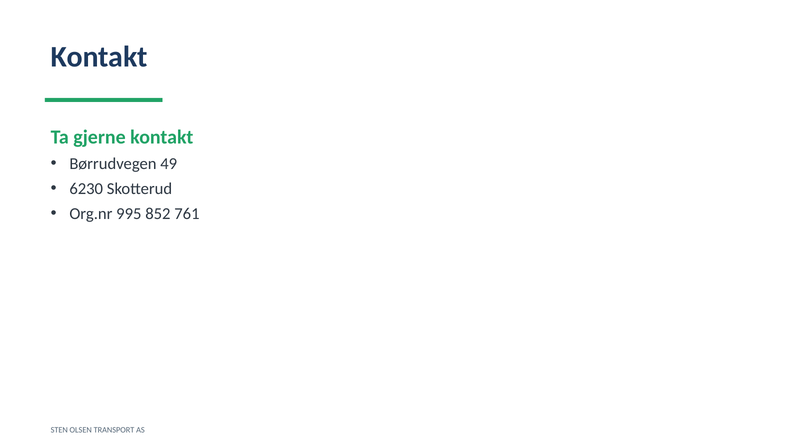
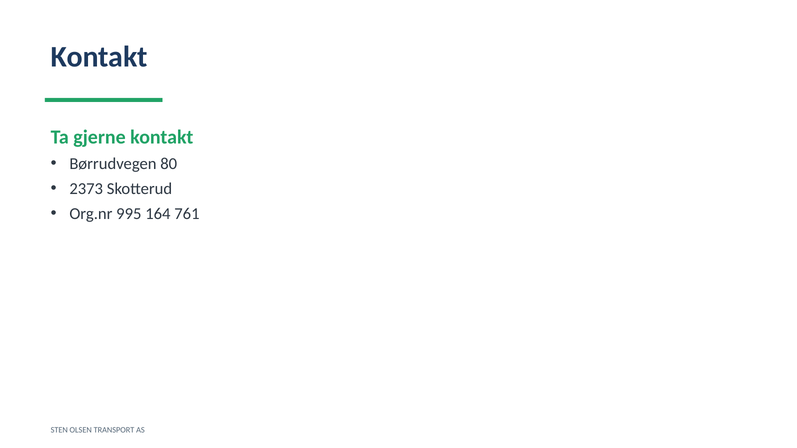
49: 49 -> 80 (169, 164)
6230: 6230 -> 2373 (86, 189)
852: 852 -> 164 (158, 214)
